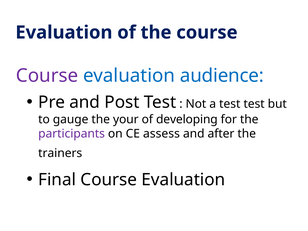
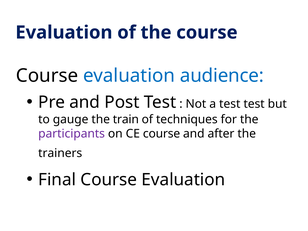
Course colour: purple -> black (47, 76)
your: your -> train (126, 119)
developing: developing -> techniques (187, 119)
CE assess: assess -> course (162, 134)
